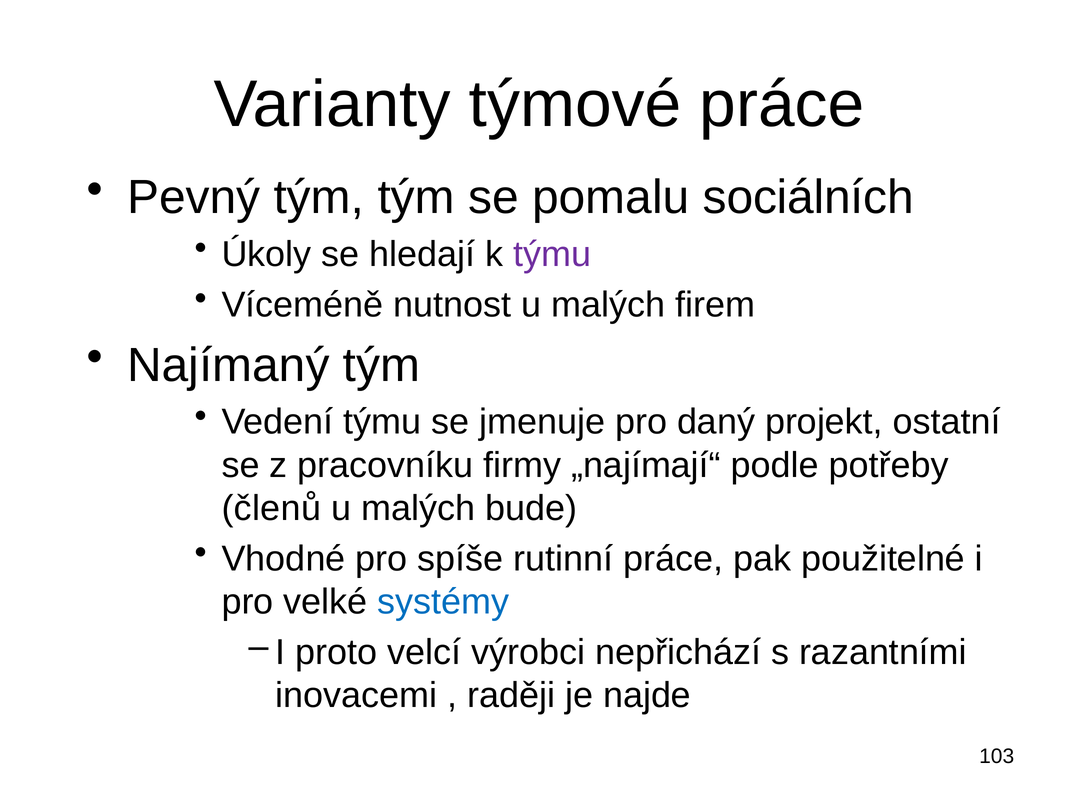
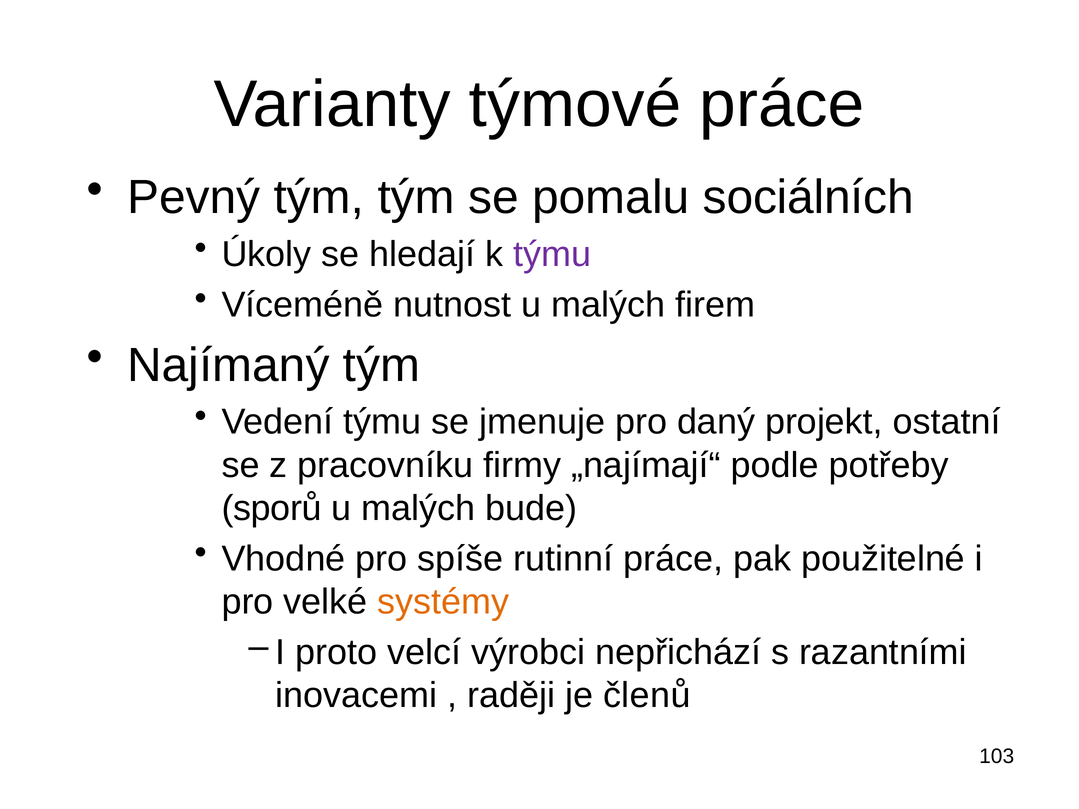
členů: členů -> sporů (272, 509)
systémy colour: blue -> orange (443, 602)
najde: najde -> členů (647, 696)
